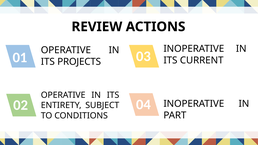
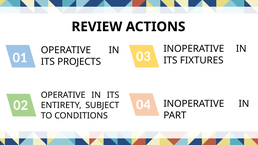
CURRENT: CURRENT -> FIXTURES (202, 60)
